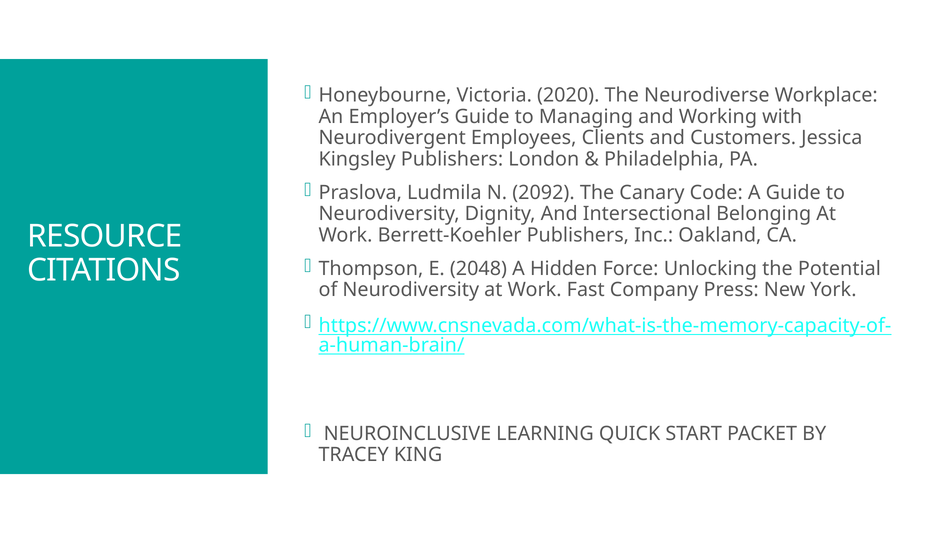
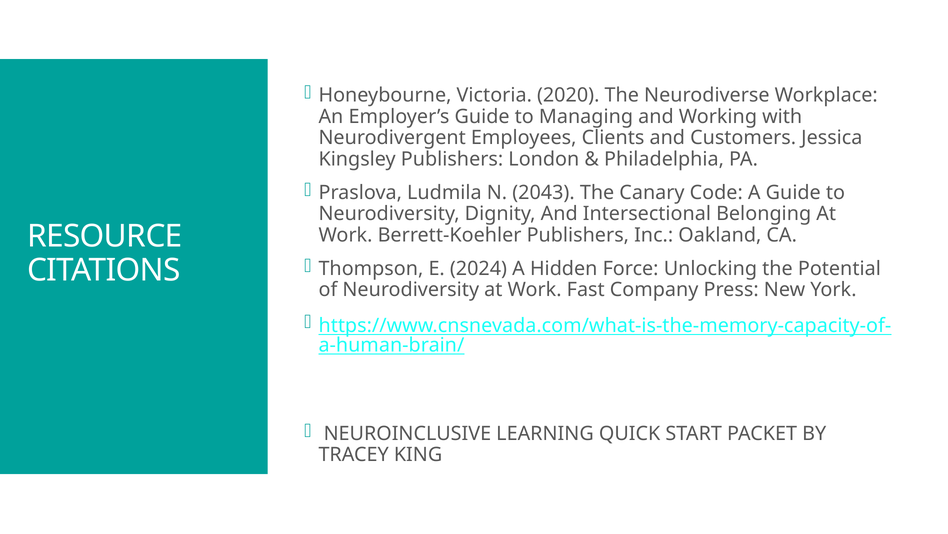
2092: 2092 -> 2043 (543, 192)
2048: 2048 -> 2024 (478, 268)
